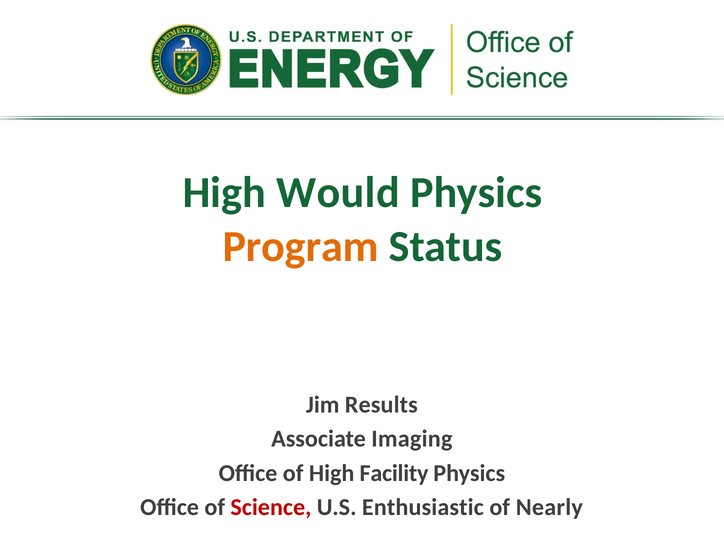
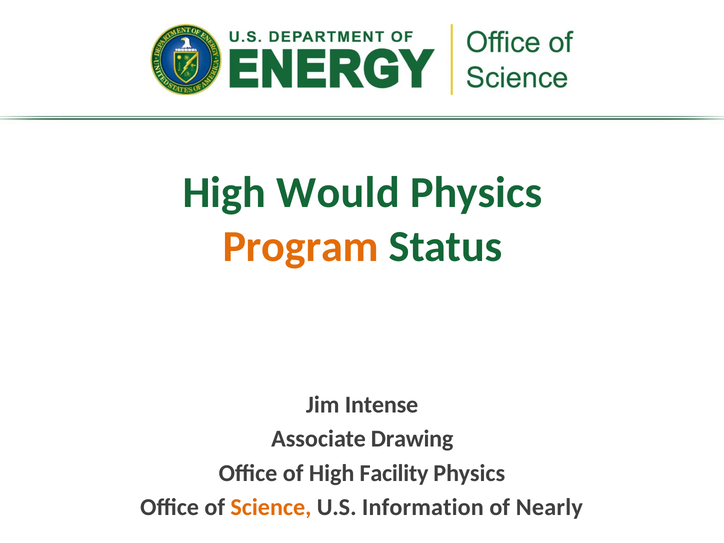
Results: Results -> Intense (382, 405)
Imaging: Imaging -> Drawing (412, 439)
Science colour: red -> orange (271, 507)
Enthusiastic: Enthusiastic -> Information (423, 507)
